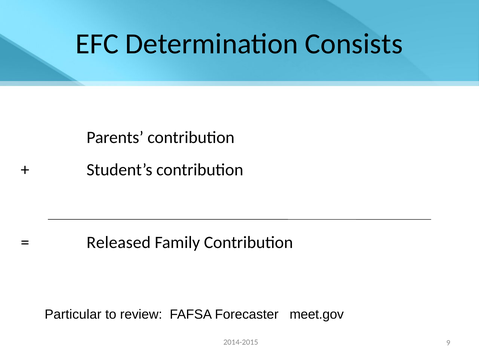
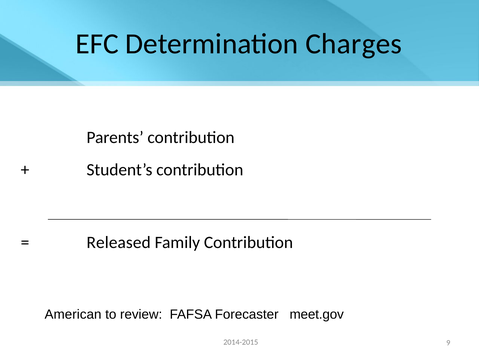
Consists: Consists -> Charges (354, 44)
Particular: Particular -> American (73, 315)
